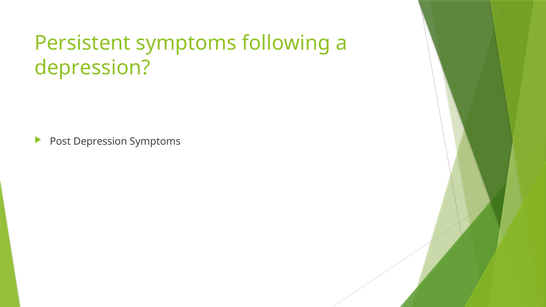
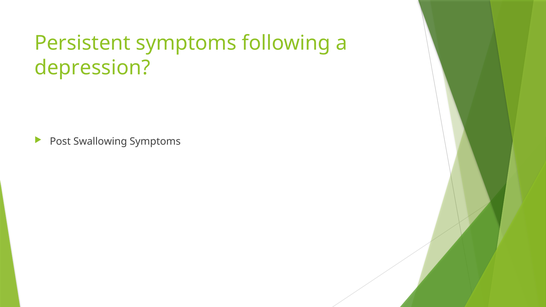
Post Depression: Depression -> Swallowing (100, 142)
